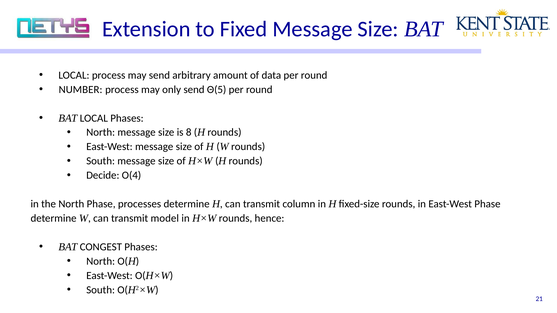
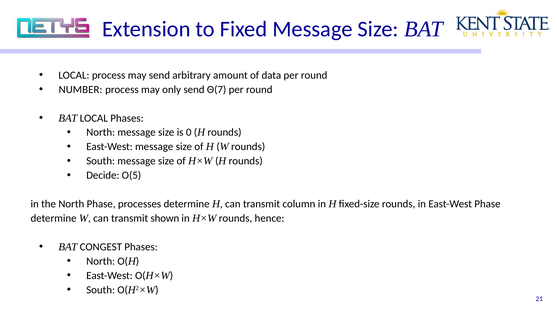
Θ(5: Θ(5 -> Θ(7 (217, 90)
8: 8 -> 0 (189, 133)
O(4: O(4 -> O(5 (131, 176)
model: model -> shown (165, 218)
